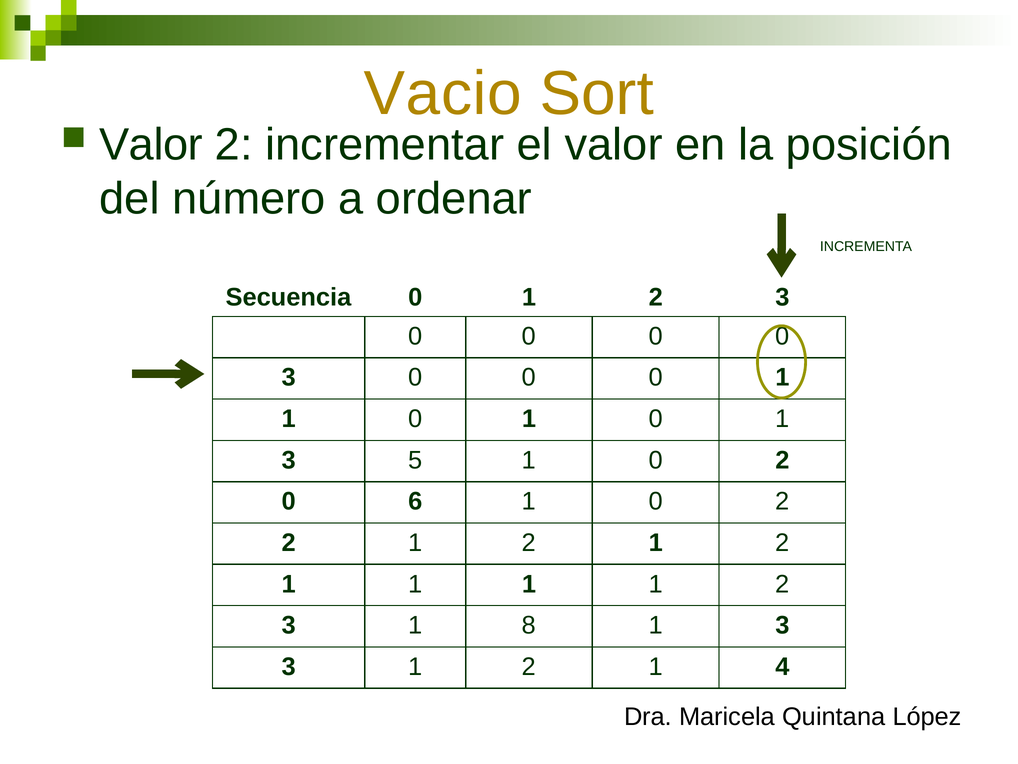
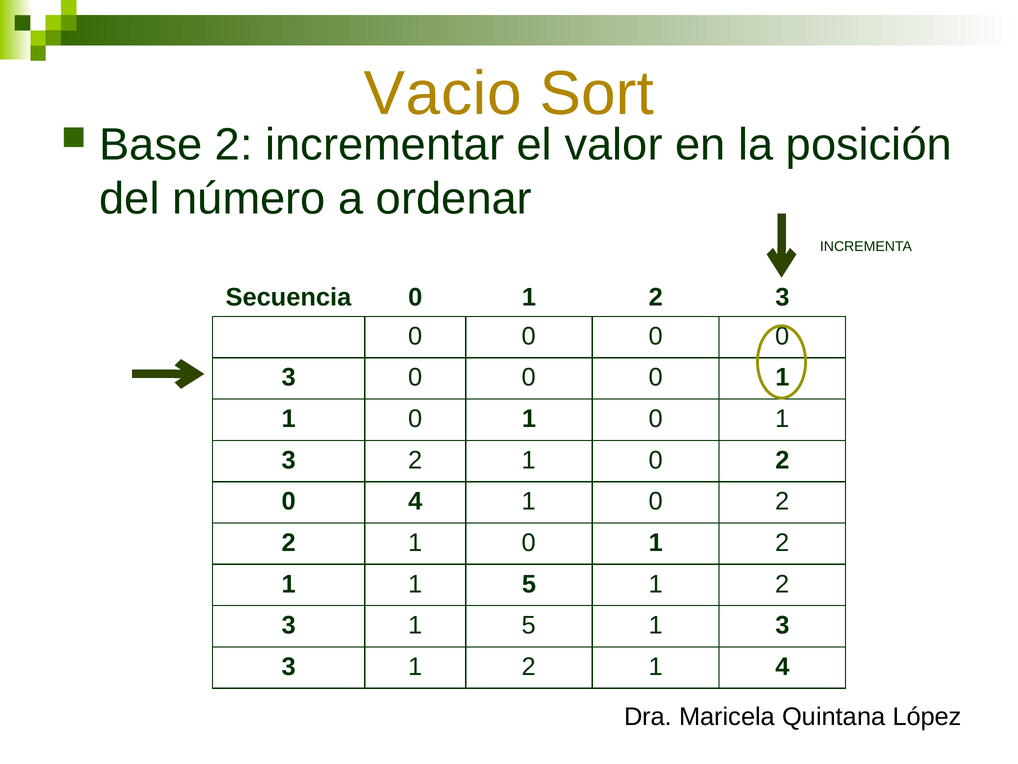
Valor: Valor -> Base (151, 145)
3 5: 5 -> 2 (415, 460)
0 6: 6 -> 4 (415, 501)
2: 2 -> 0 (529, 542)
1: 1 -> 5 (529, 584)
3 1 8: 8 -> 5 (529, 625)
